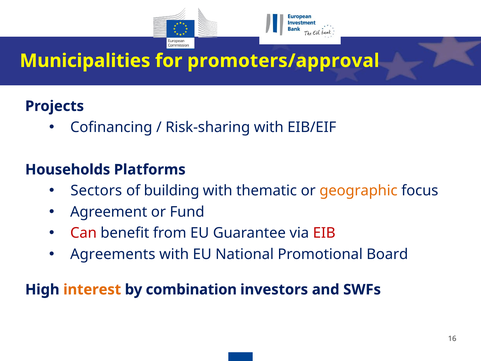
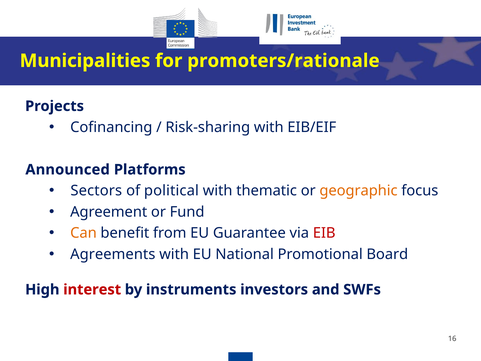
promoters/approval: promoters/approval -> promoters/rationale (283, 61)
Households: Households -> Announced (68, 170)
building: building -> political (171, 191)
Can colour: red -> orange (84, 233)
interest colour: orange -> red (92, 289)
combination: combination -> instruments (191, 289)
